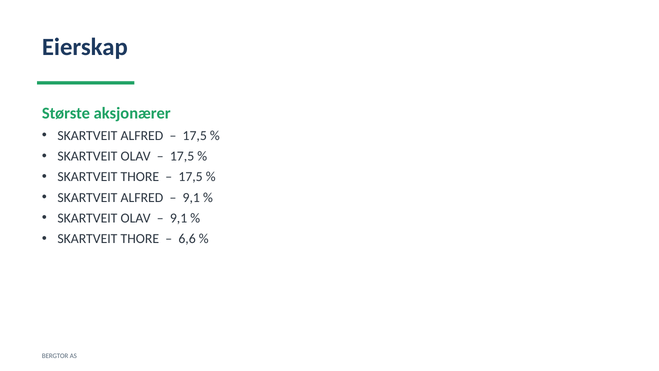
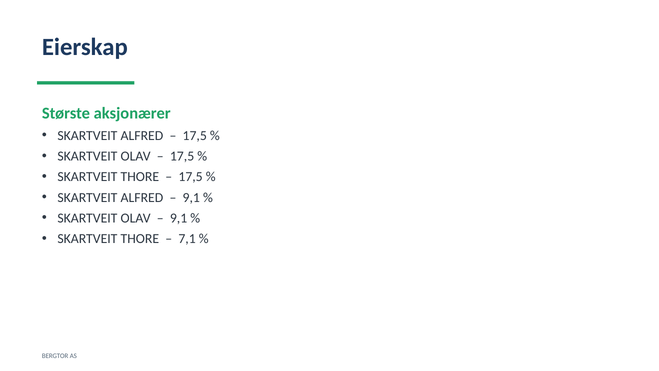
6,6: 6,6 -> 7,1 (187, 239)
